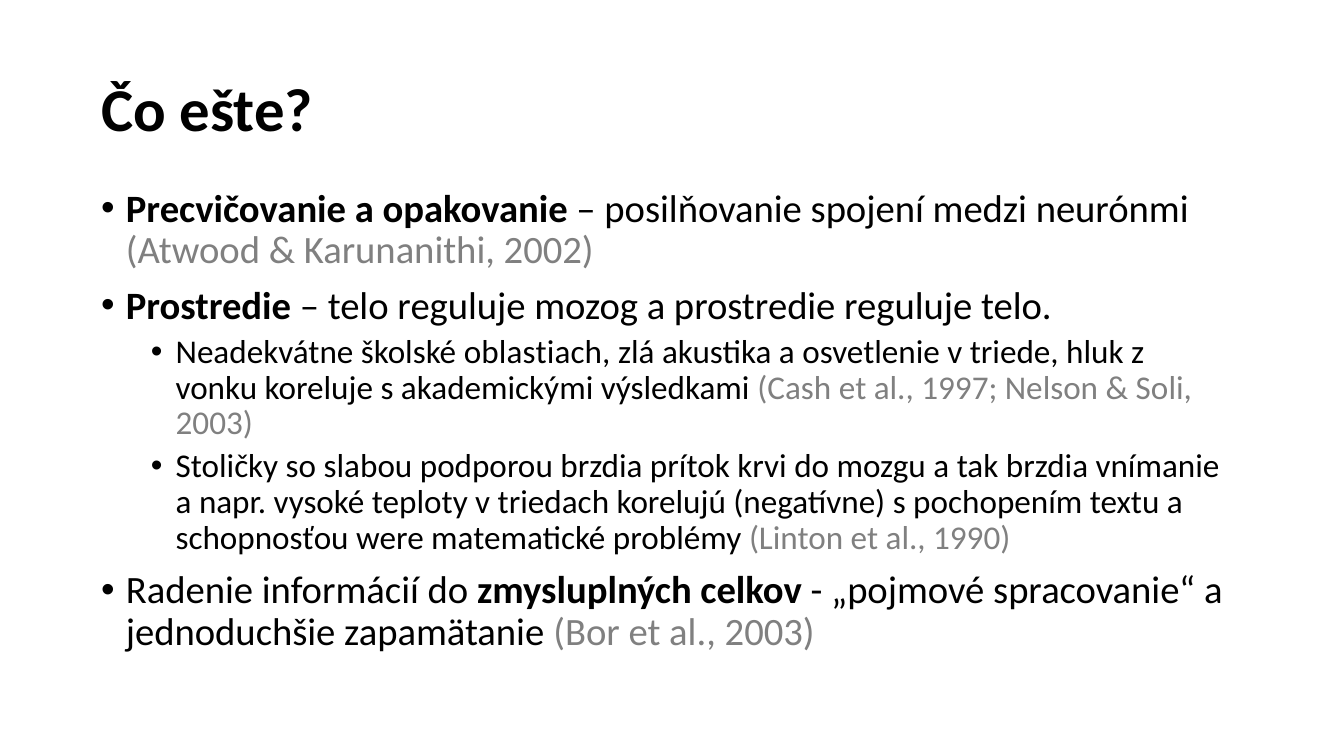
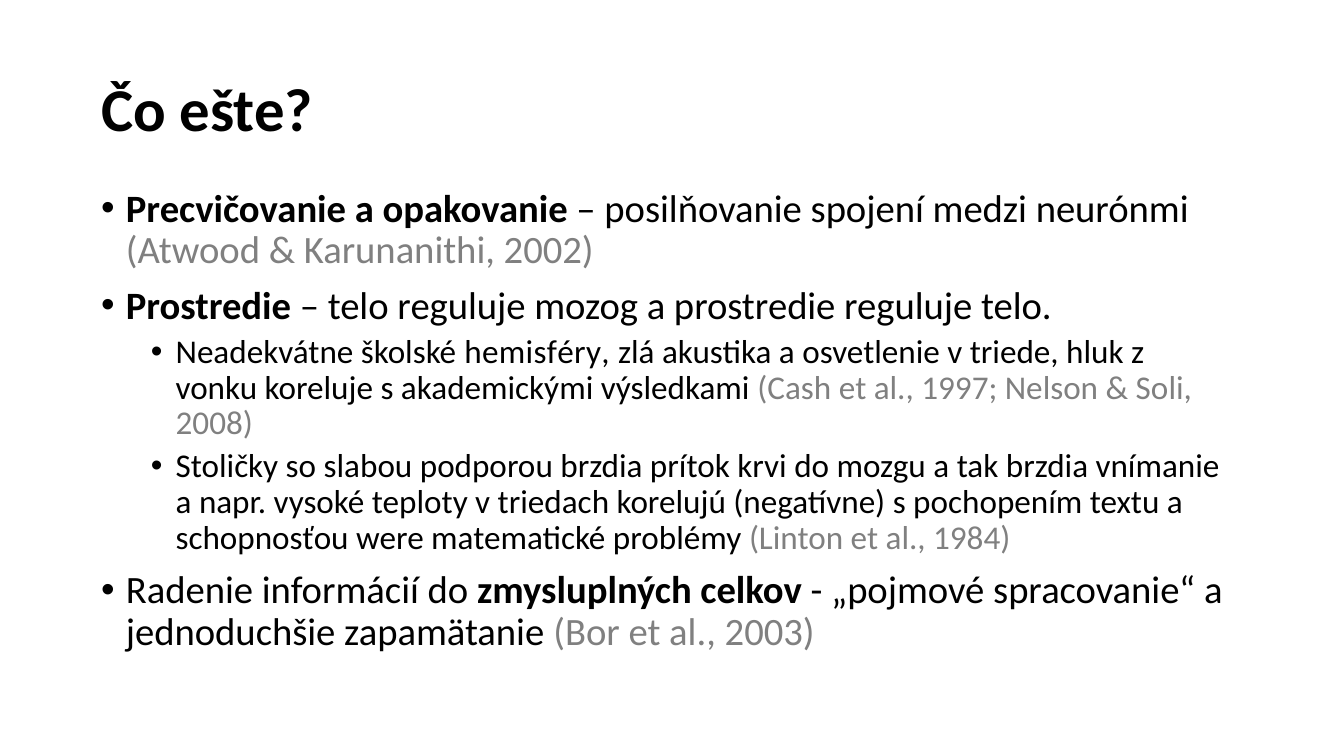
oblastiach: oblastiach -> hemisféry (537, 352)
2003: 2003 -> 2008 (214, 424)
1990: 1990 -> 1984 (972, 538)
